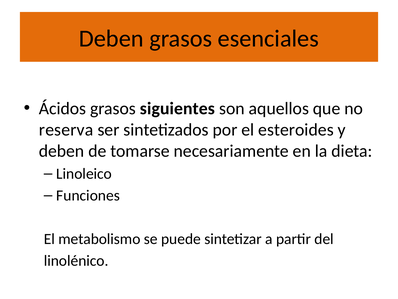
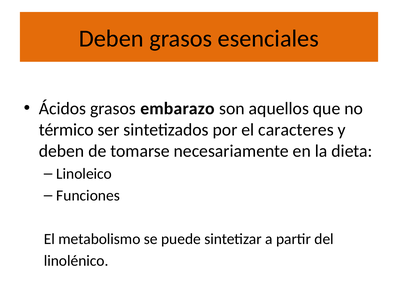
siguientes: siguientes -> embarazo (177, 108)
reserva: reserva -> térmico (66, 129)
esteroides: esteroides -> caracteres (296, 129)
